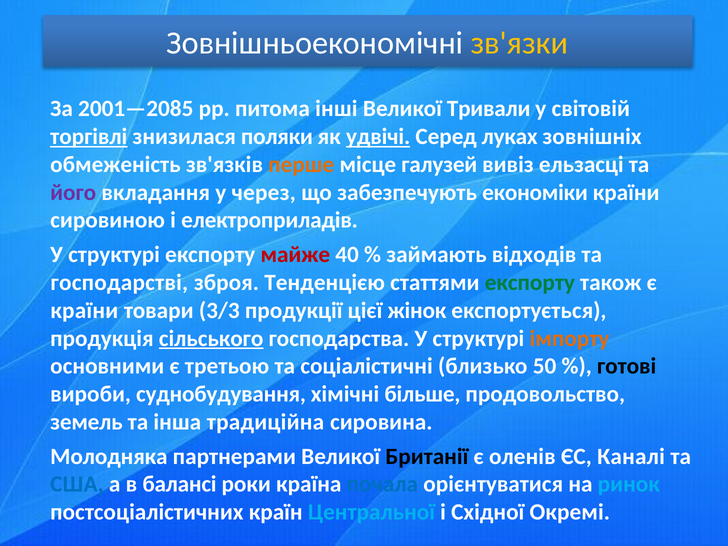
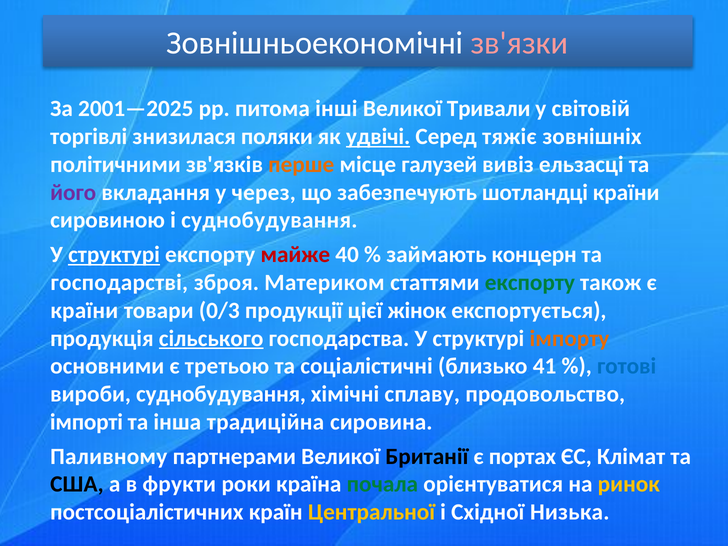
зв'язки colour: yellow -> pink (520, 43)
2001—2085: 2001—2085 -> 2001—2025 (136, 109)
торгівлі underline: present -> none (89, 137)
луках: луках -> тяжіє (509, 137)
обмеженість: обмеженість -> політичними (115, 165)
економіки: економіки -> шотландці (535, 192)
і електроприладів: електроприладів -> суднобудування (269, 220)
структурі underline: none -> present (114, 255)
відходів: відходів -> концерн (534, 255)
Тенденцією: Тенденцією -> Материком (324, 283)
3/3: 3/3 -> 0/3 (219, 310)
50: 50 -> 41 (545, 366)
готові colour: black -> blue (627, 366)
більше: більше -> сплаву (422, 394)
земель: земель -> імпорті (86, 422)
Молодняка: Молодняка -> Паливному (109, 456)
оленів: оленів -> портах (522, 456)
Каналі: Каналі -> Клімат (631, 456)
США colour: blue -> black (77, 484)
балансі: балансі -> фрукти (179, 484)
почала colour: blue -> green (382, 484)
ринок colour: light blue -> yellow (629, 484)
Центральної colour: light blue -> yellow (371, 512)
Окремі: Окремі -> Низька (570, 512)
